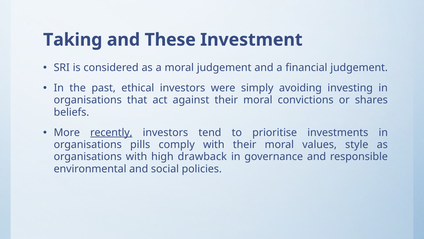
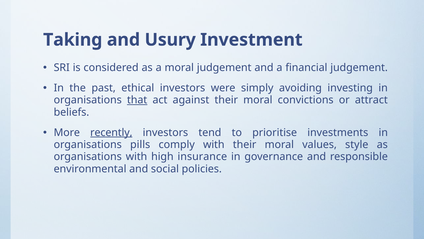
These: These -> Usury (170, 40)
that underline: none -> present (137, 100)
shares: shares -> attract (371, 100)
drawback: drawback -> insurance (202, 156)
